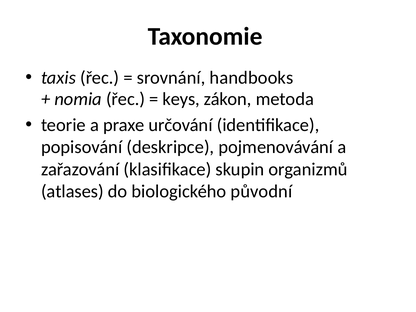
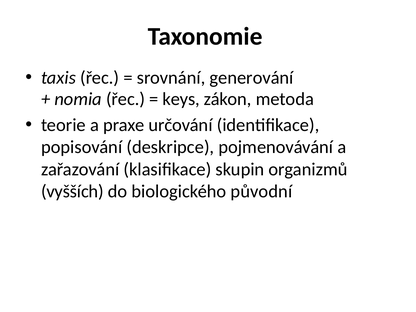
handbooks: handbooks -> generování (252, 78)
atlases: atlases -> vyšších (72, 191)
